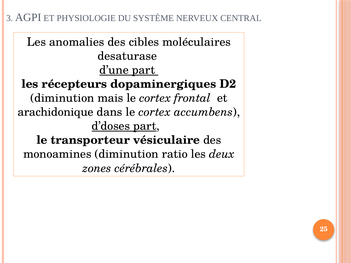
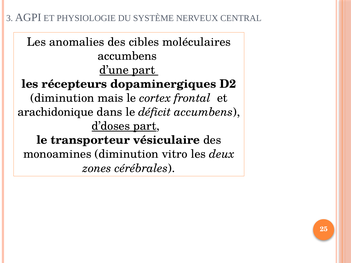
desaturase: desaturase -> accumbens (127, 56)
dans le cortex: cortex -> déficit (155, 112)
ratio: ratio -> vitro (175, 154)
